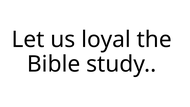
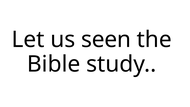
loyal: loyal -> seen (106, 40)
